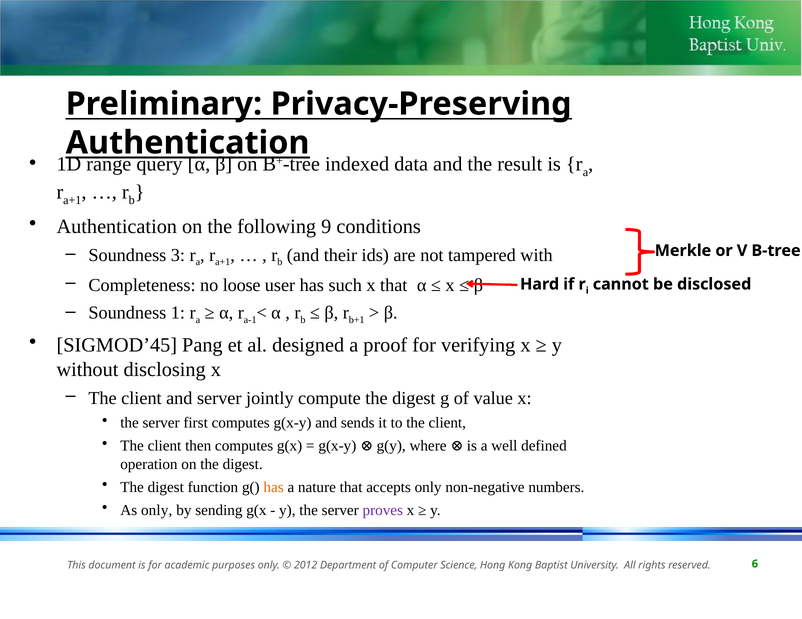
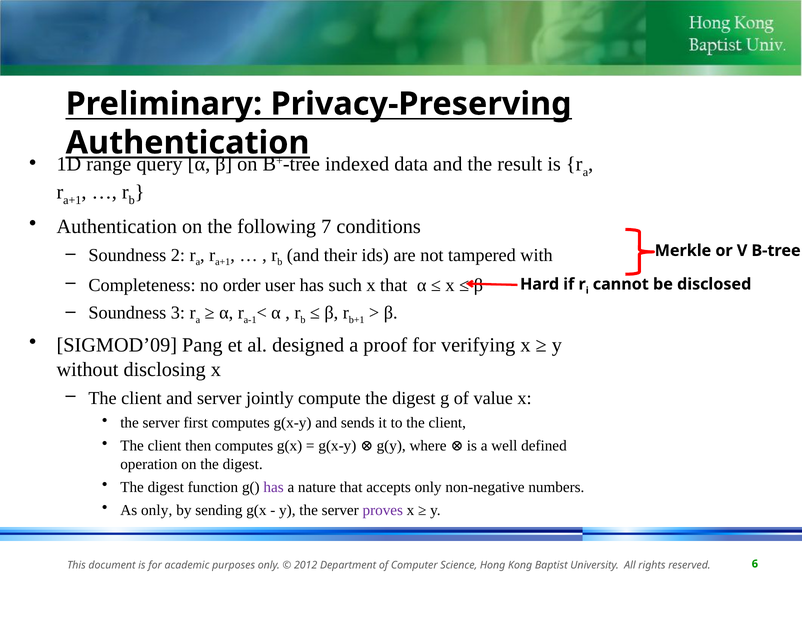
9: 9 -> 7 (326, 227)
3: 3 -> 2 (178, 255)
loose: loose -> order (242, 286)
1: 1 -> 3 (178, 313)
SIGMOD’45: SIGMOD’45 -> SIGMOD’09 (117, 346)
has colour: orange -> purple (274, 488)
